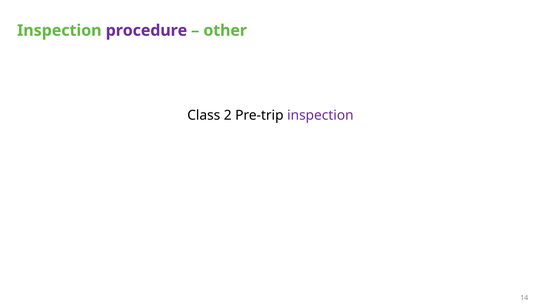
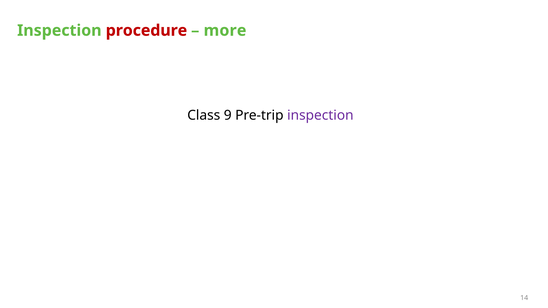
procedure colour: purple -> red (146, 31)
other: other -> more (225, 31)
2: 2 -> 9 (228, 115)
